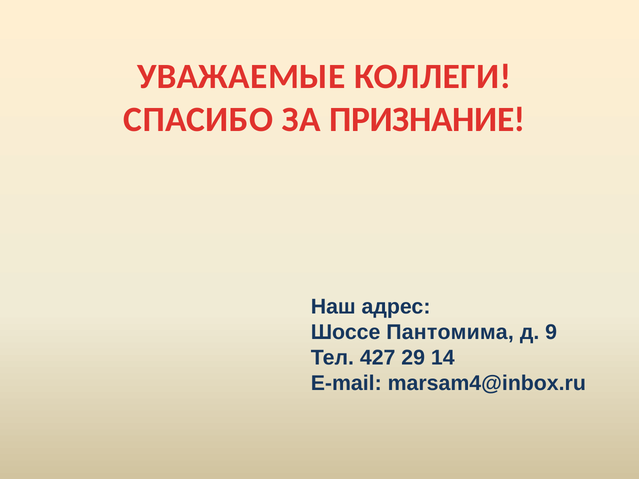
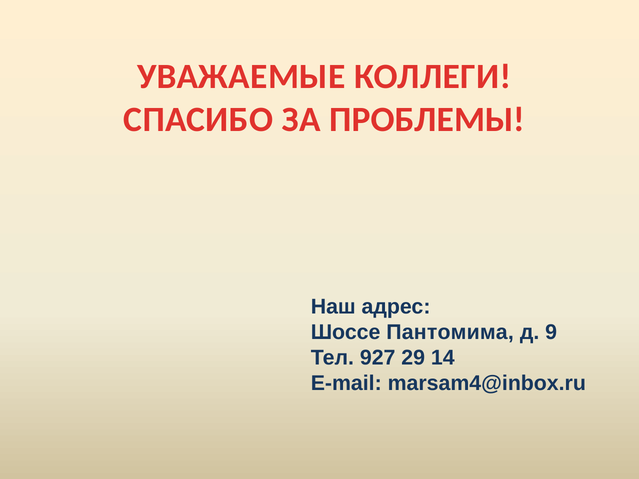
ПРИЗНАНИЕ: ПРИЗНАНИЕ -> ПРОБЛЕМЫ (427, 119)
427: 427 -> 927 (378, 358)
